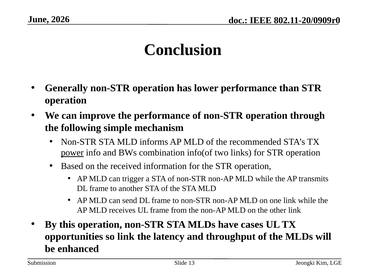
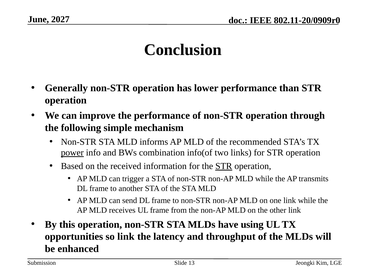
2026: 2026 -> 2027 (60, 19)
STR underline: none -> present (224, 167)
cases: cases -> using (252, 225)
